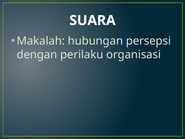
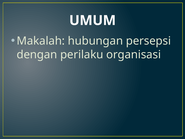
SUARA: SUARA -> UMUM (93, 20)
